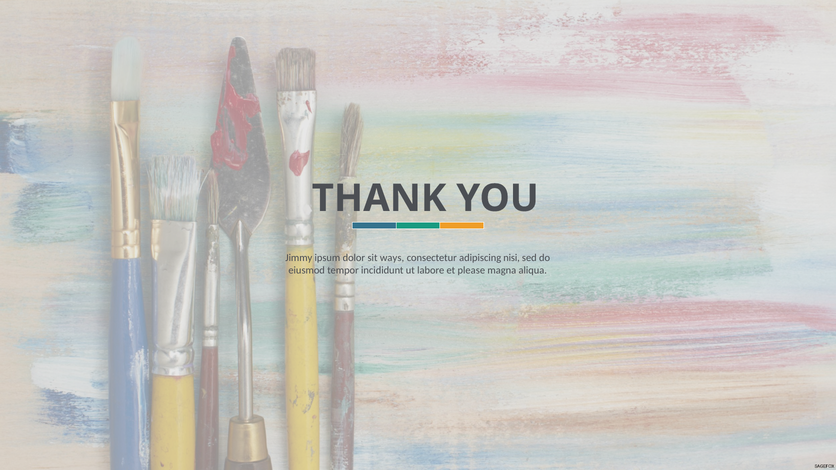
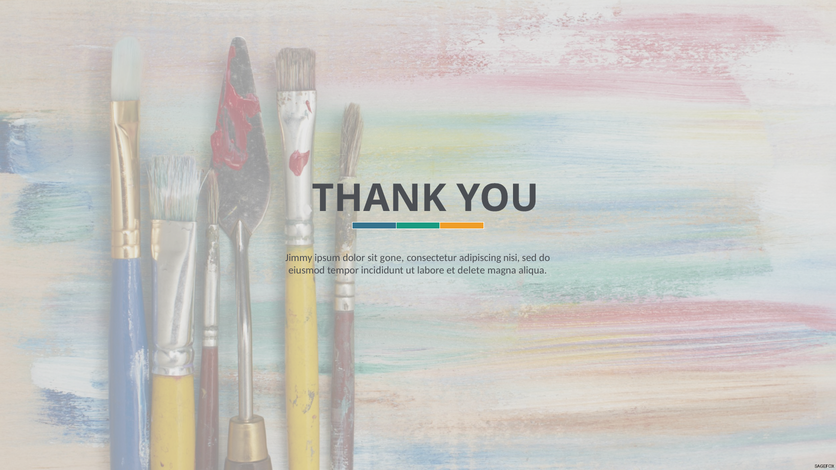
ways: ways -> gone (392, 258)
please: please -> delete (471, 271)
